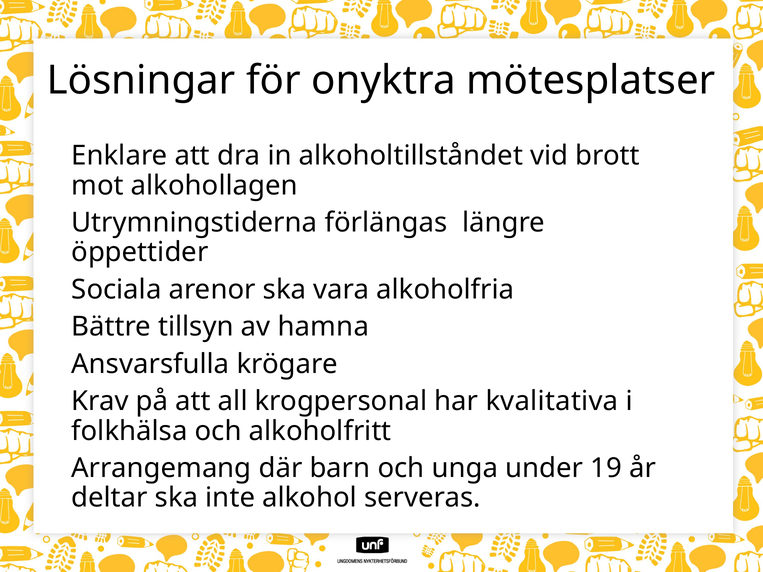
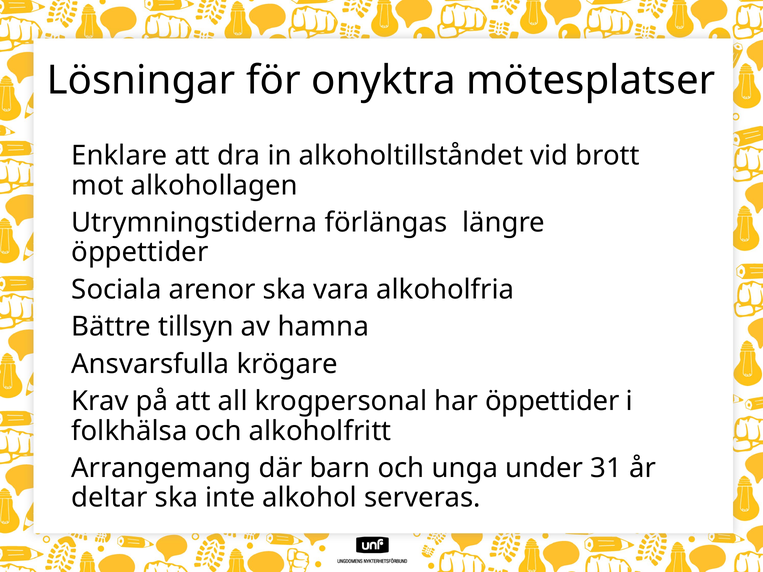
har kvalitativa: kvalitativa -> öppettider (552, 401)
19: 19 -> 31 (606, 468)
